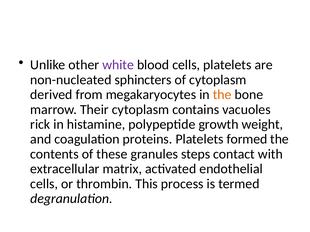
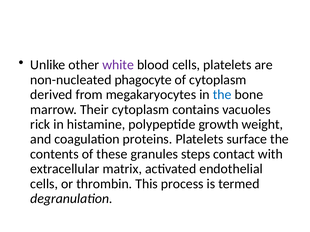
sphincters: sphincters -> phagocyte (143, 80)
the colour: orange -> blue (222, 95)
formed: formed -> surface (247, 139)
